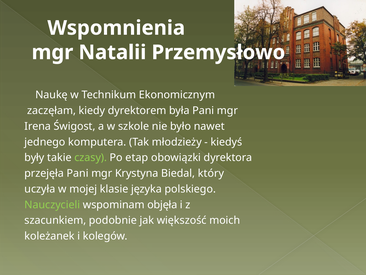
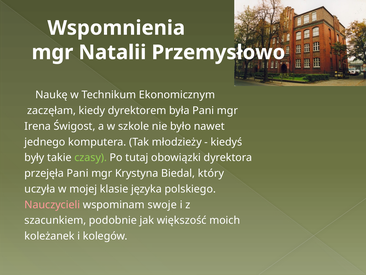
etap: etap -> tutaj (137, 157)
Nauczycieli colour: light green -> pink (52, 204)
objęła: objęła -> swoje (162, 204)
